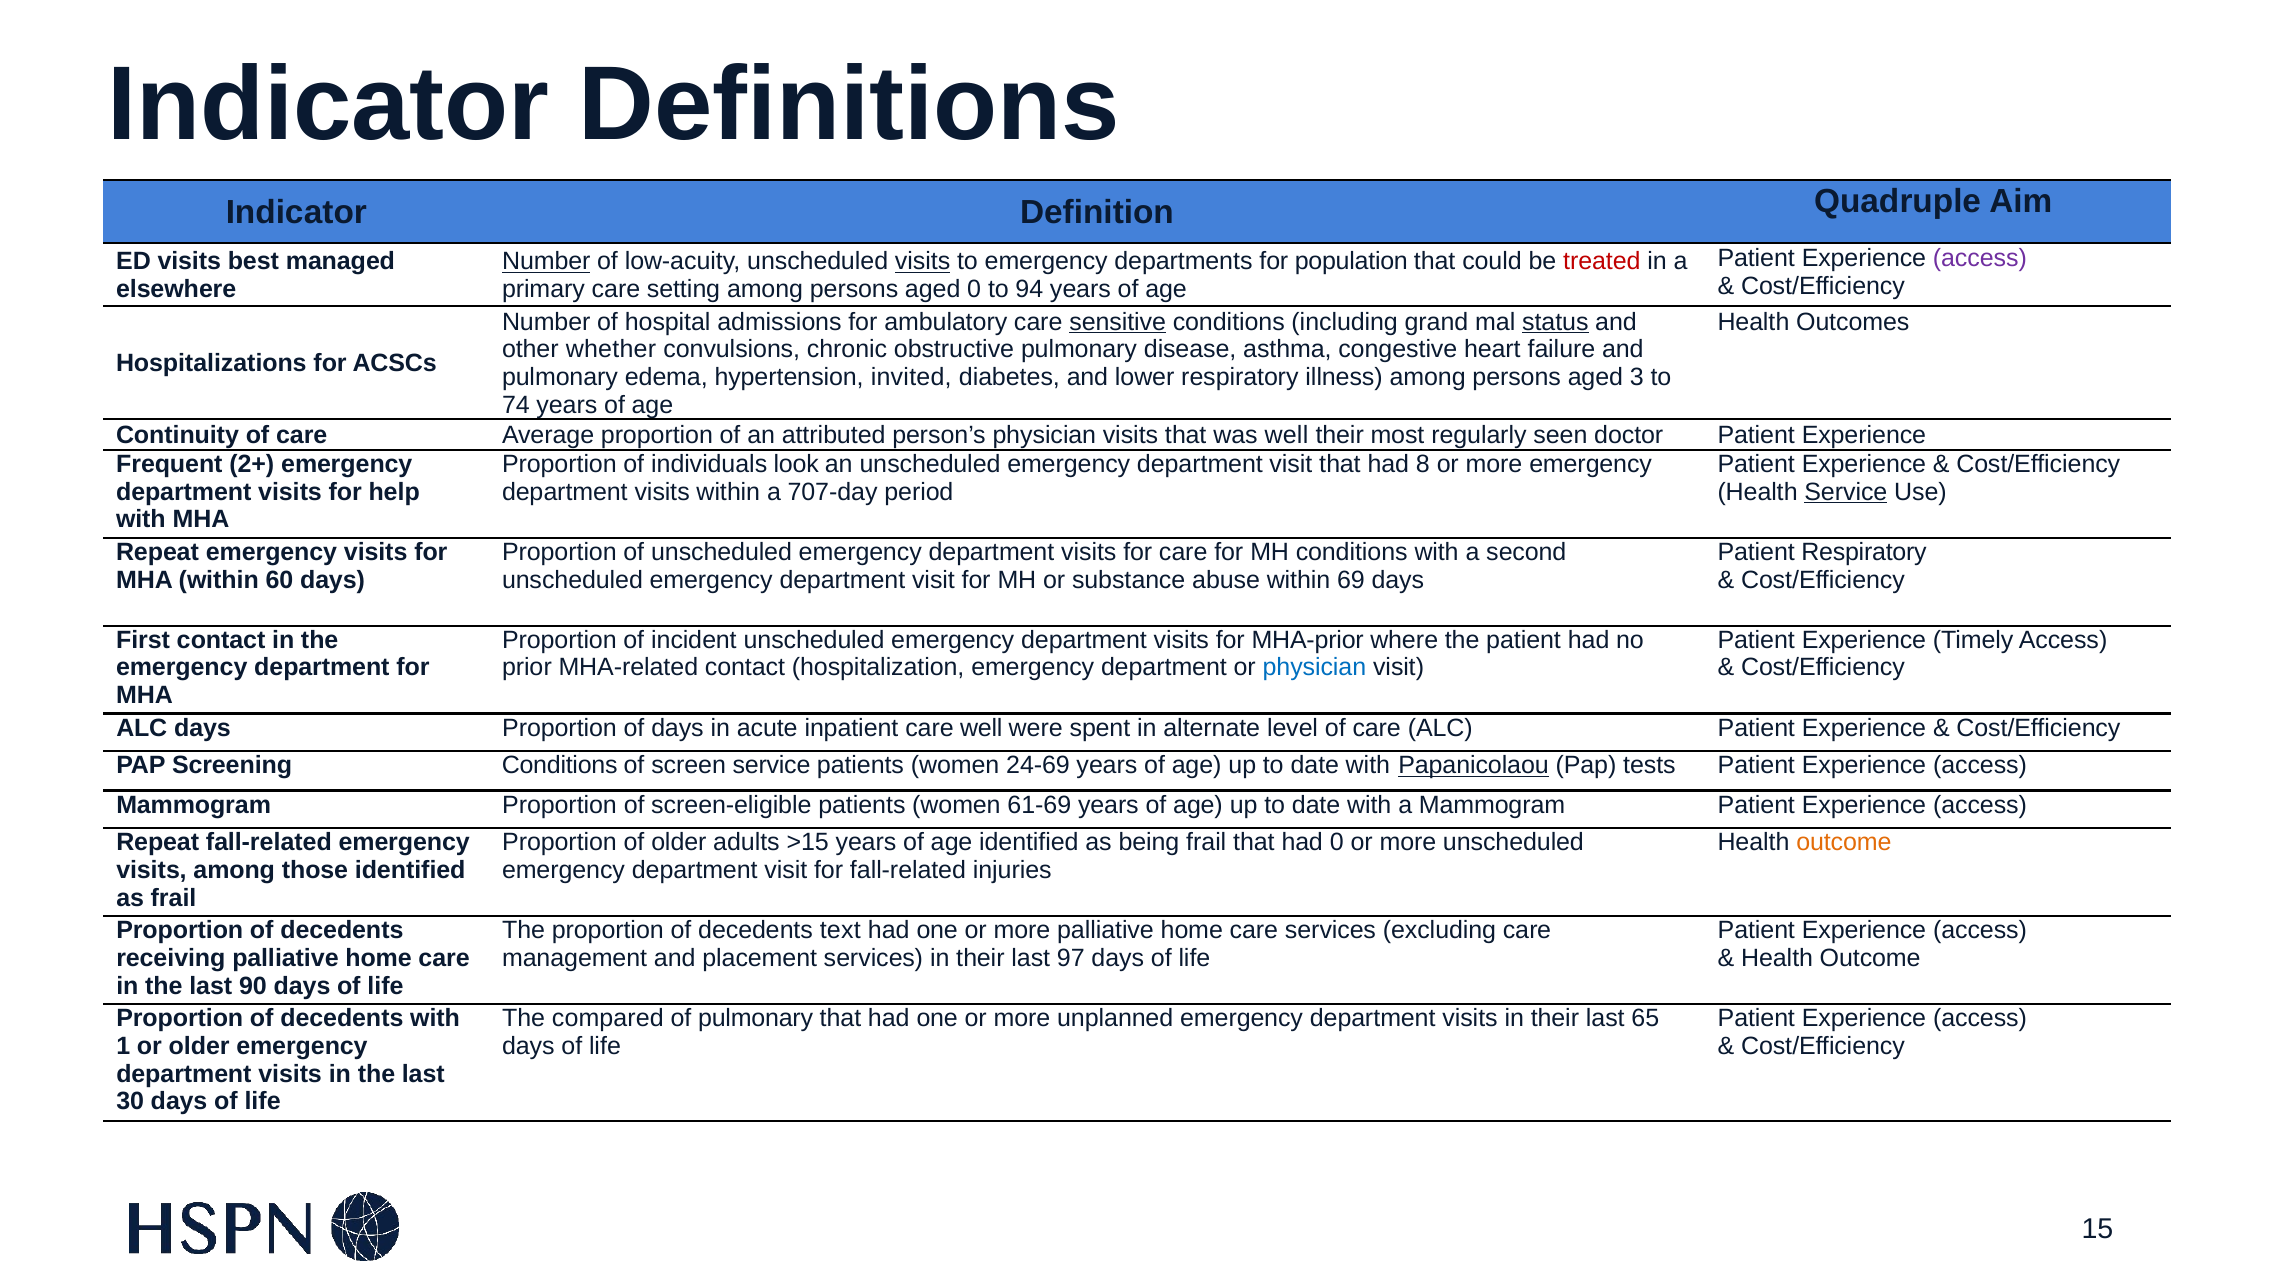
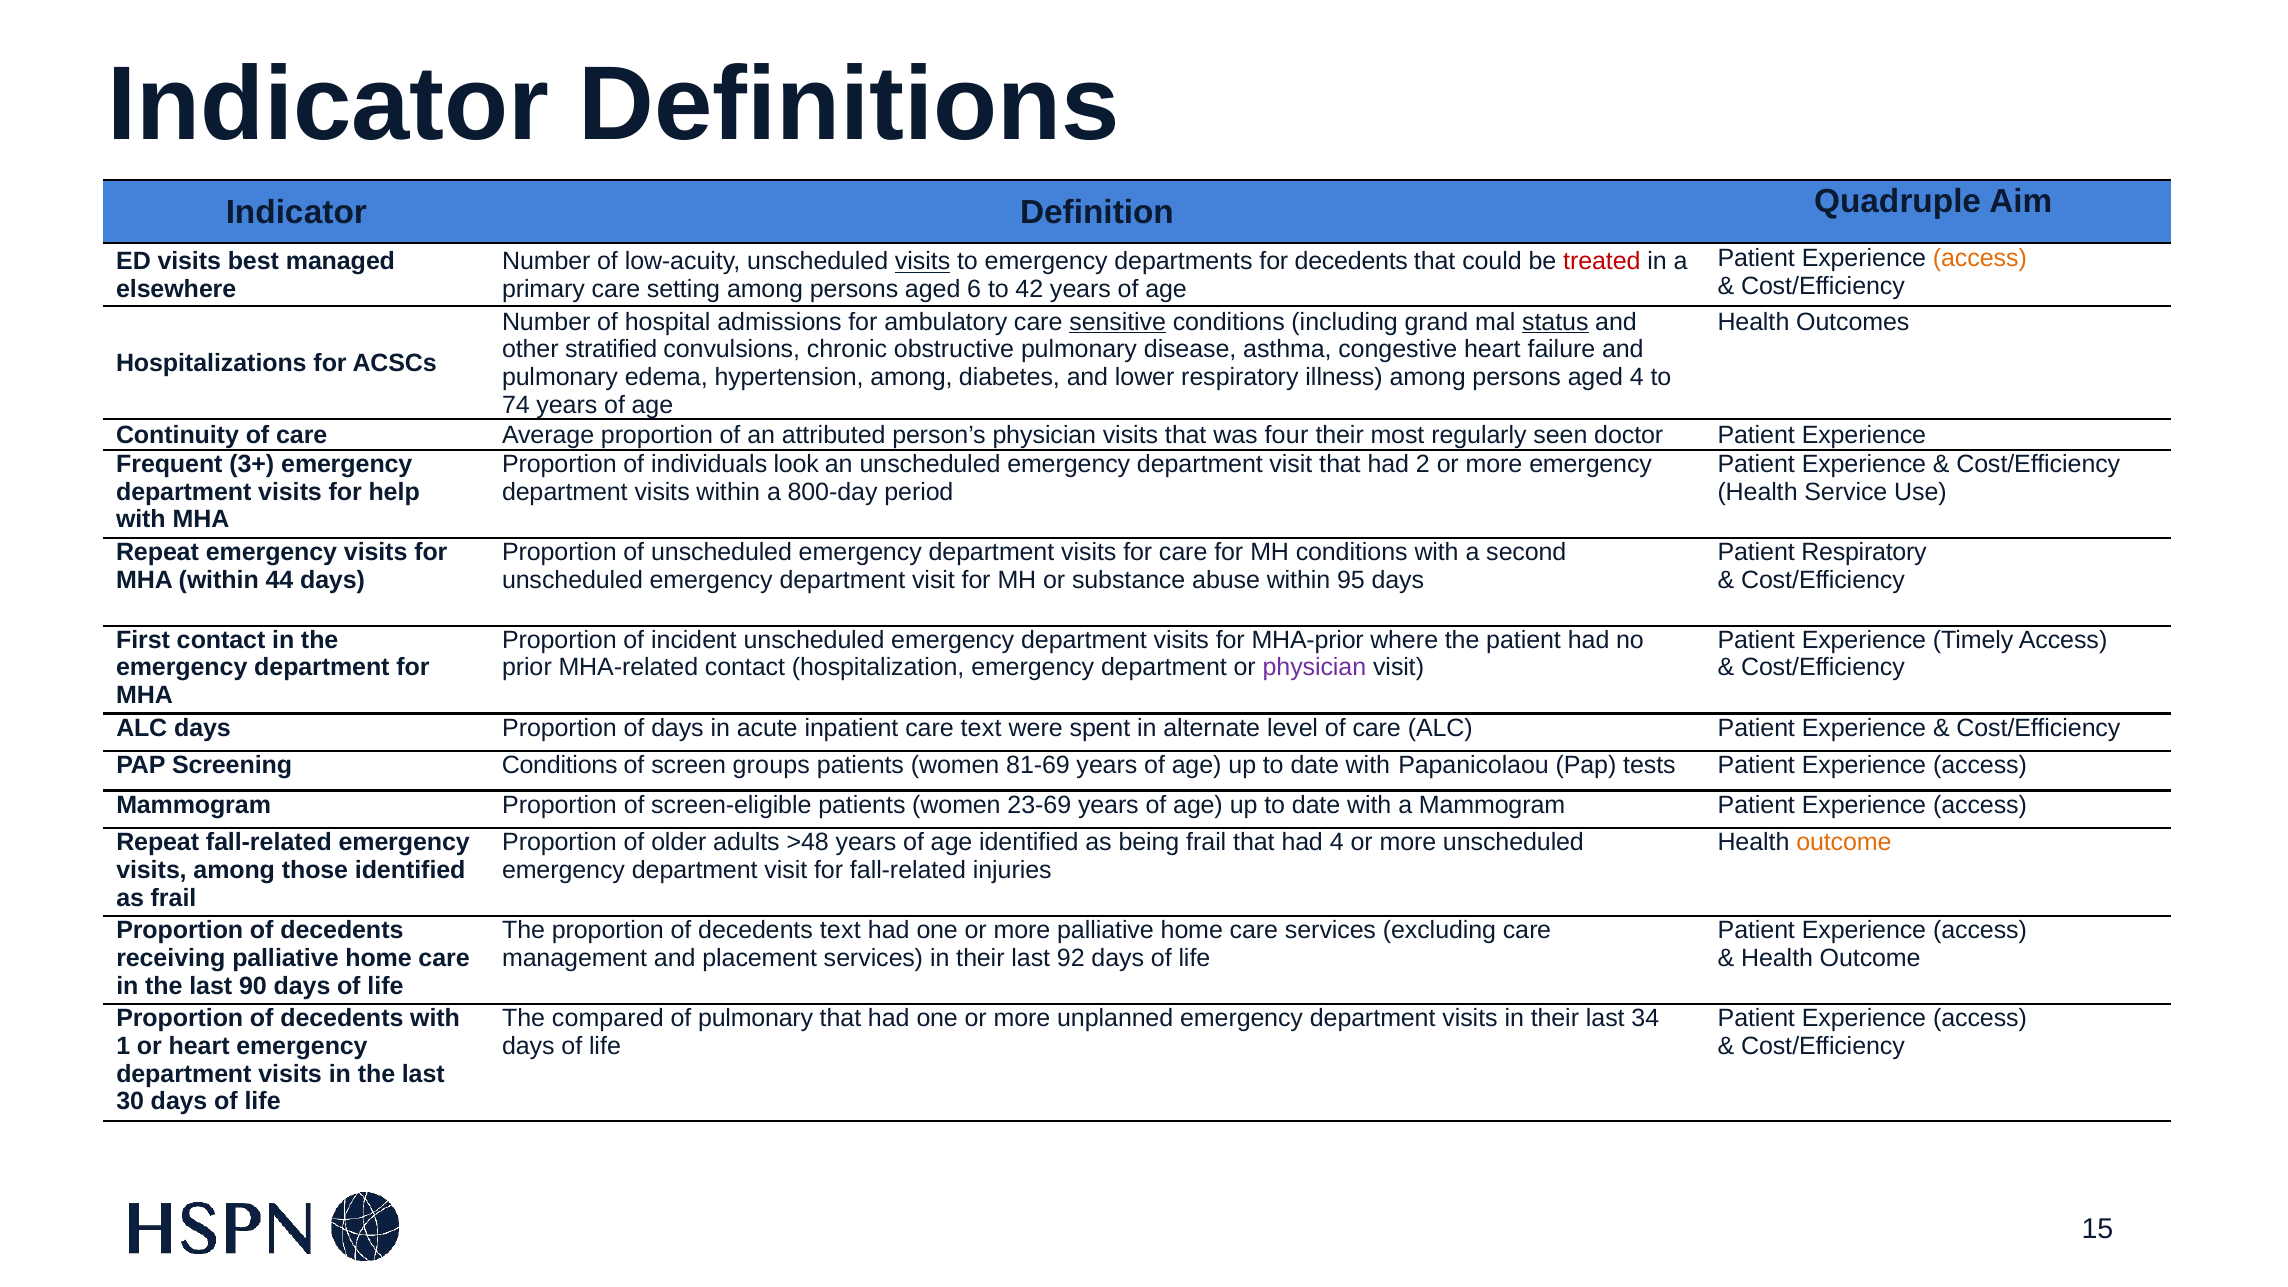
access colour: purple -> orange (1980, 259)
Number underline: present -> none (546, 262)
for population: population -> decedents (1351, 262)
aged 0: 0 -> 6 (974, 289)
94: 94 -> 42 (1029, 289)
whether: whether -> stratified (611, 350)
hypertension invited: invited -> among (911, 377)
aged 3: 3 -> 4 (1637, 377)
was well: well -> four (1286, 436)
2+: 2+ -> 3+ (252, 464)
8: 8 -> 2 (1423, 464)
707-day: 707-day -> 800-day (833, 492)
Service underline: present -> none (1846, 492)
60: 60 -> 44 (279, 580)
69: 69 -> 95 (1351, 580)
physician colour: blue -> purple (1314, 668)
care well: well -> text (981, 728)
screen service: service -> groups (771, 766)
24-69: 24-69 -> 81-69 (1038, 766)
Papanicolaou underline: present -> none (1474, 766)
61-69: 61-69 -> 23-69 (1039, 805)
>15: >15 -> >48 (808, 843)
had 0: 0 -> 4 (1337, 843)
97: 97 -> 92 (1071, 958)
65: 65 -> 34 (1645, 1018)
or older: older -> heart (199, 1046)
